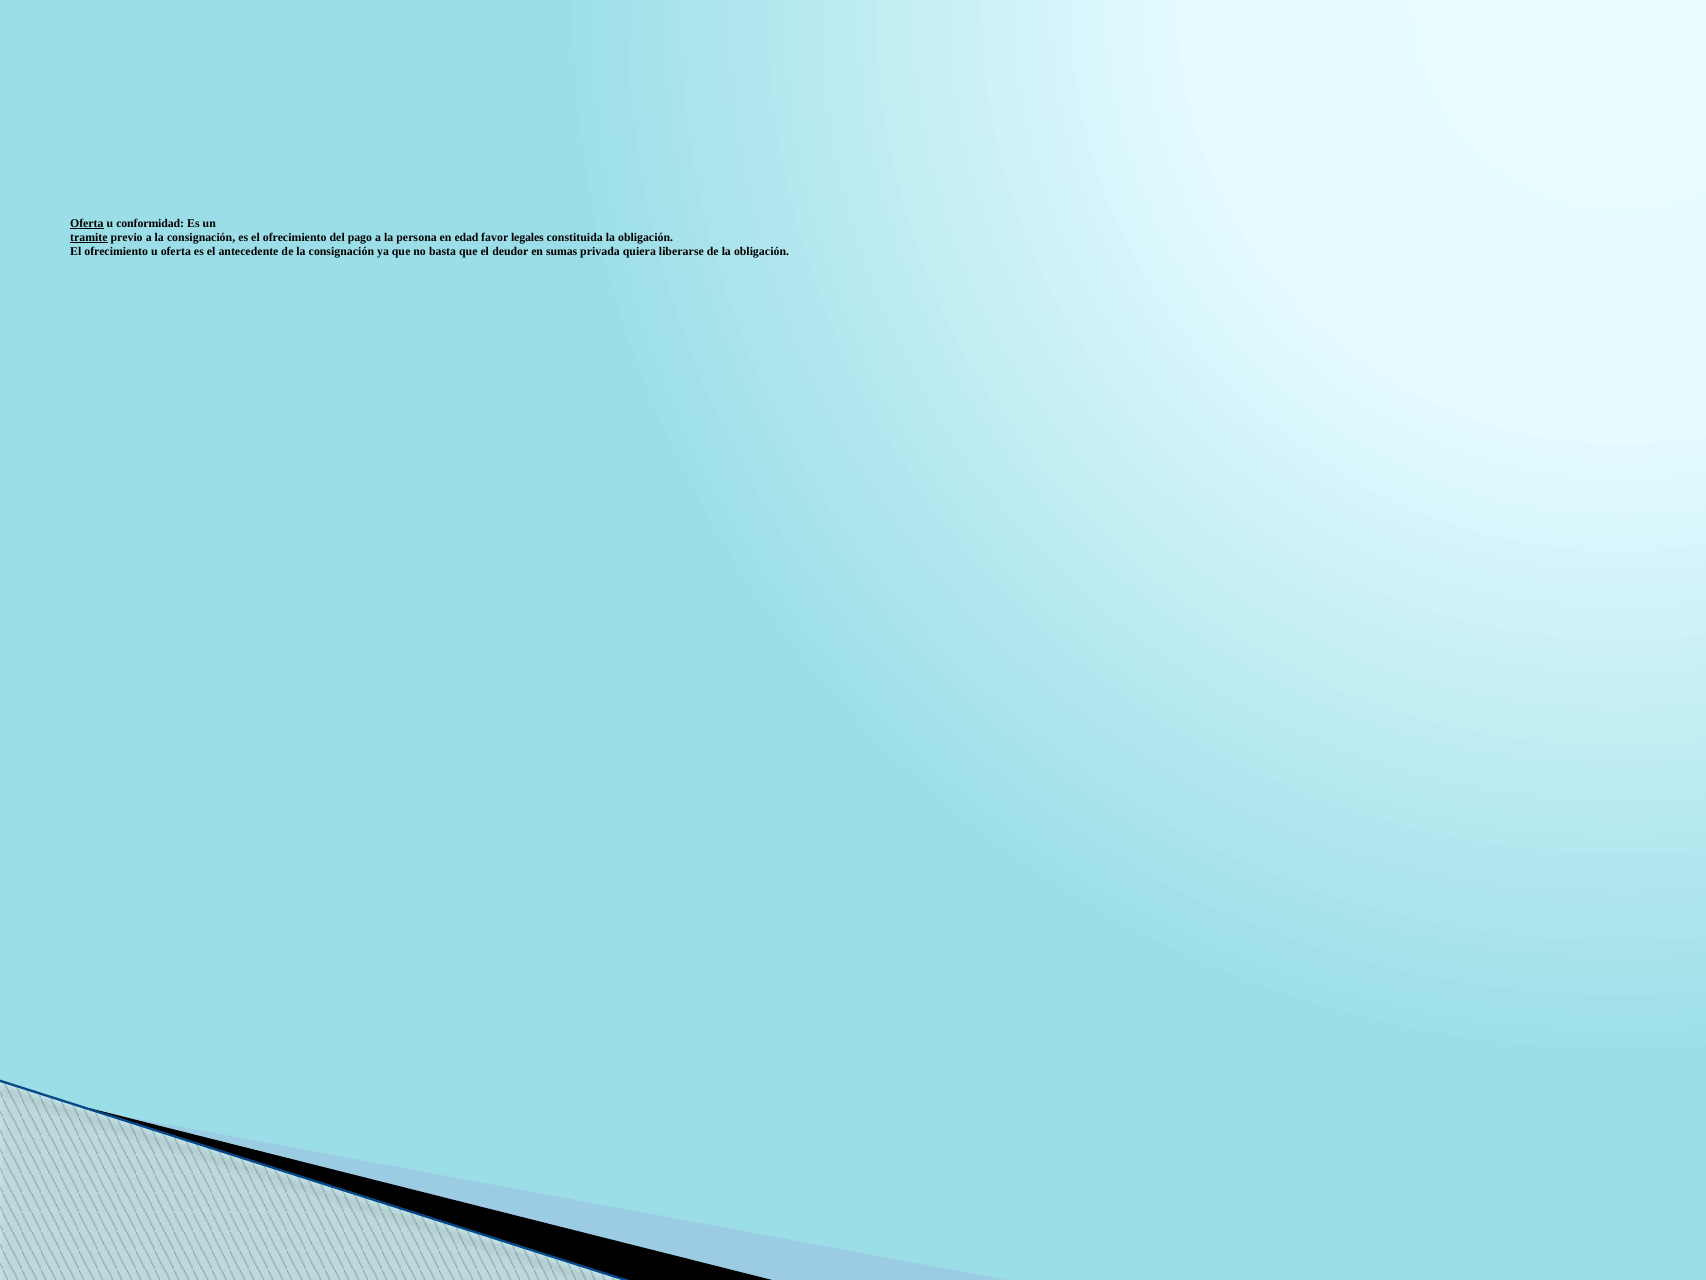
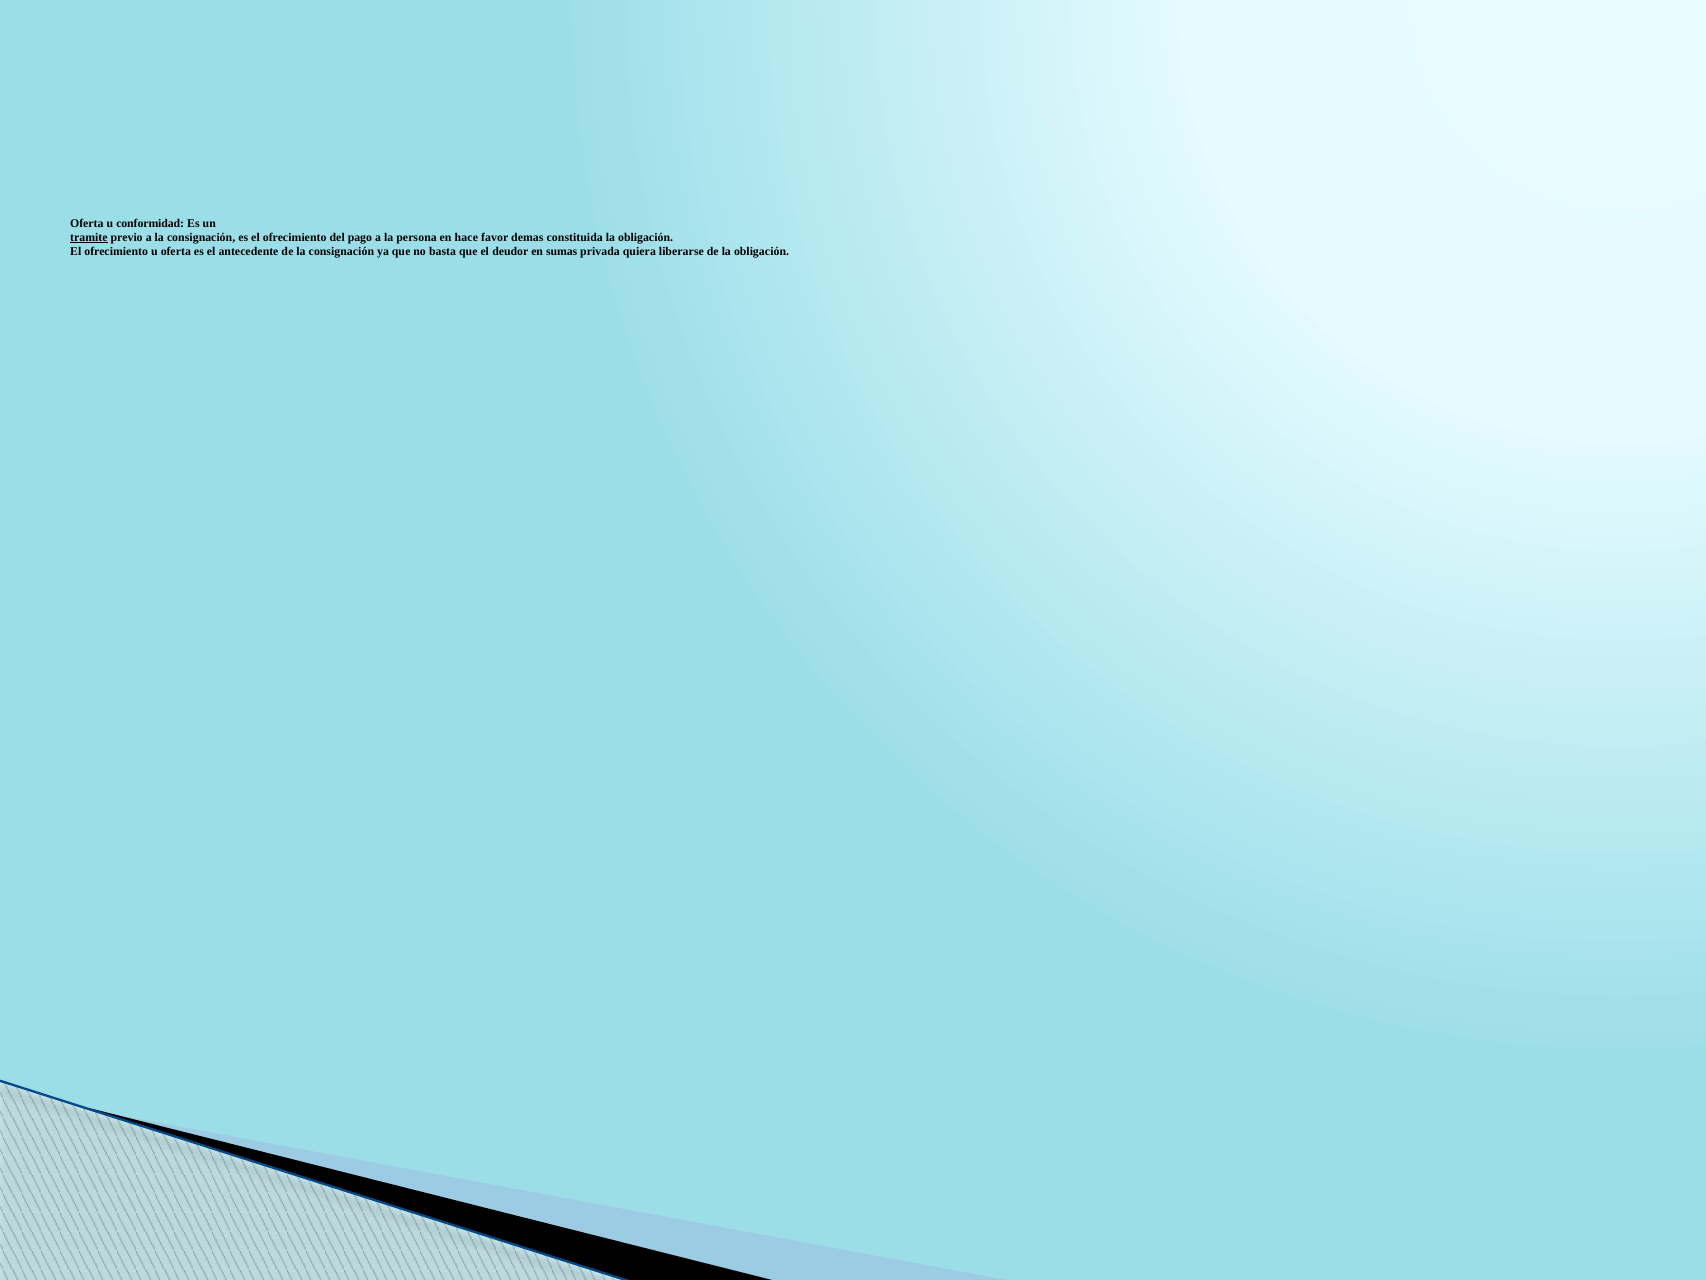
Oferta underline: present -> none (87, 223)
edad: edad -> hace (466, 237)
legales: legales -> demas (527, 237)
